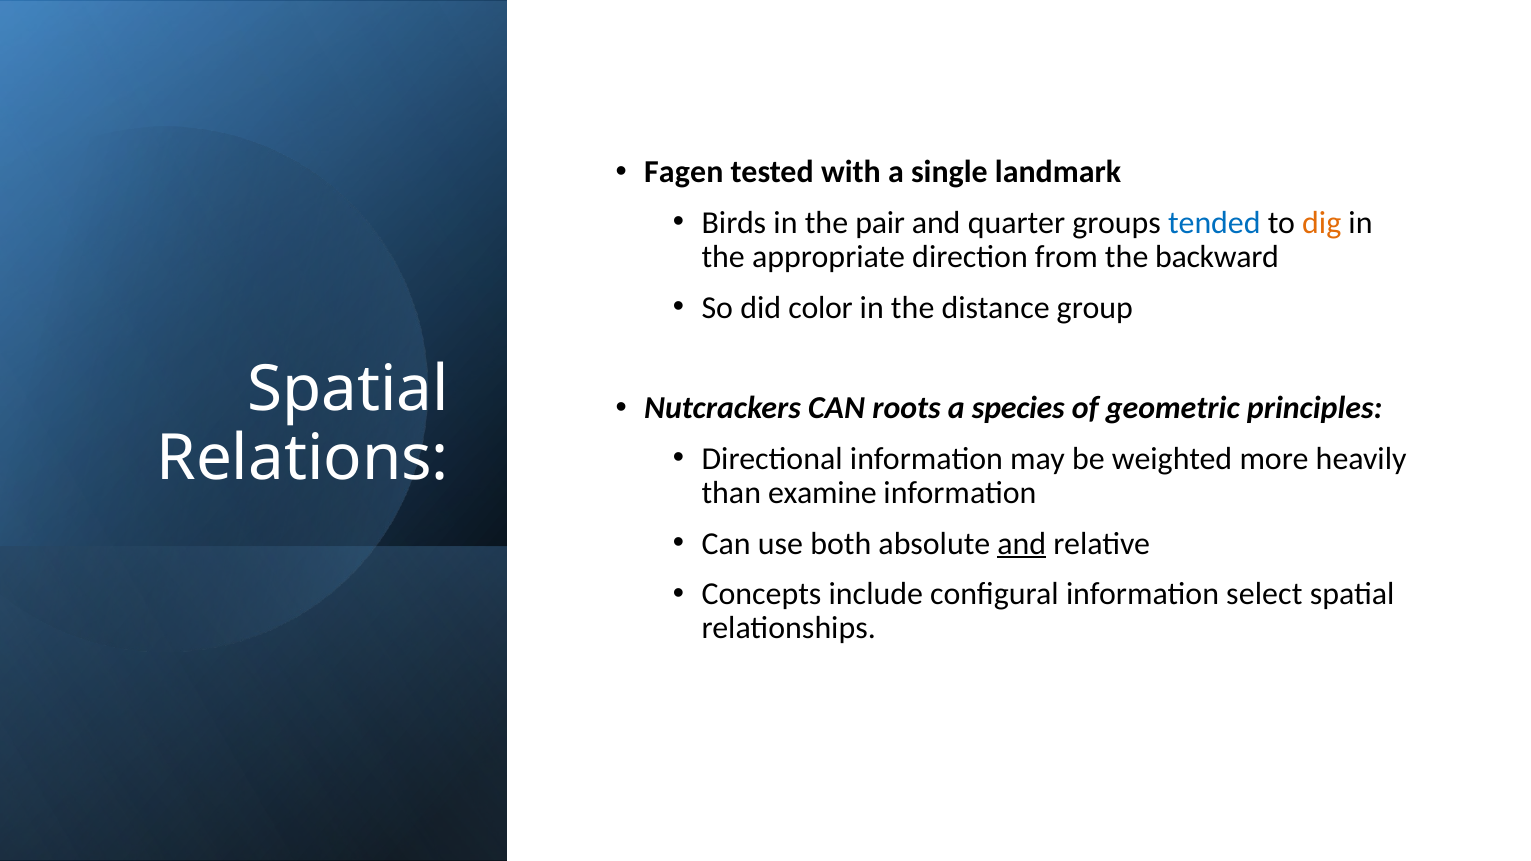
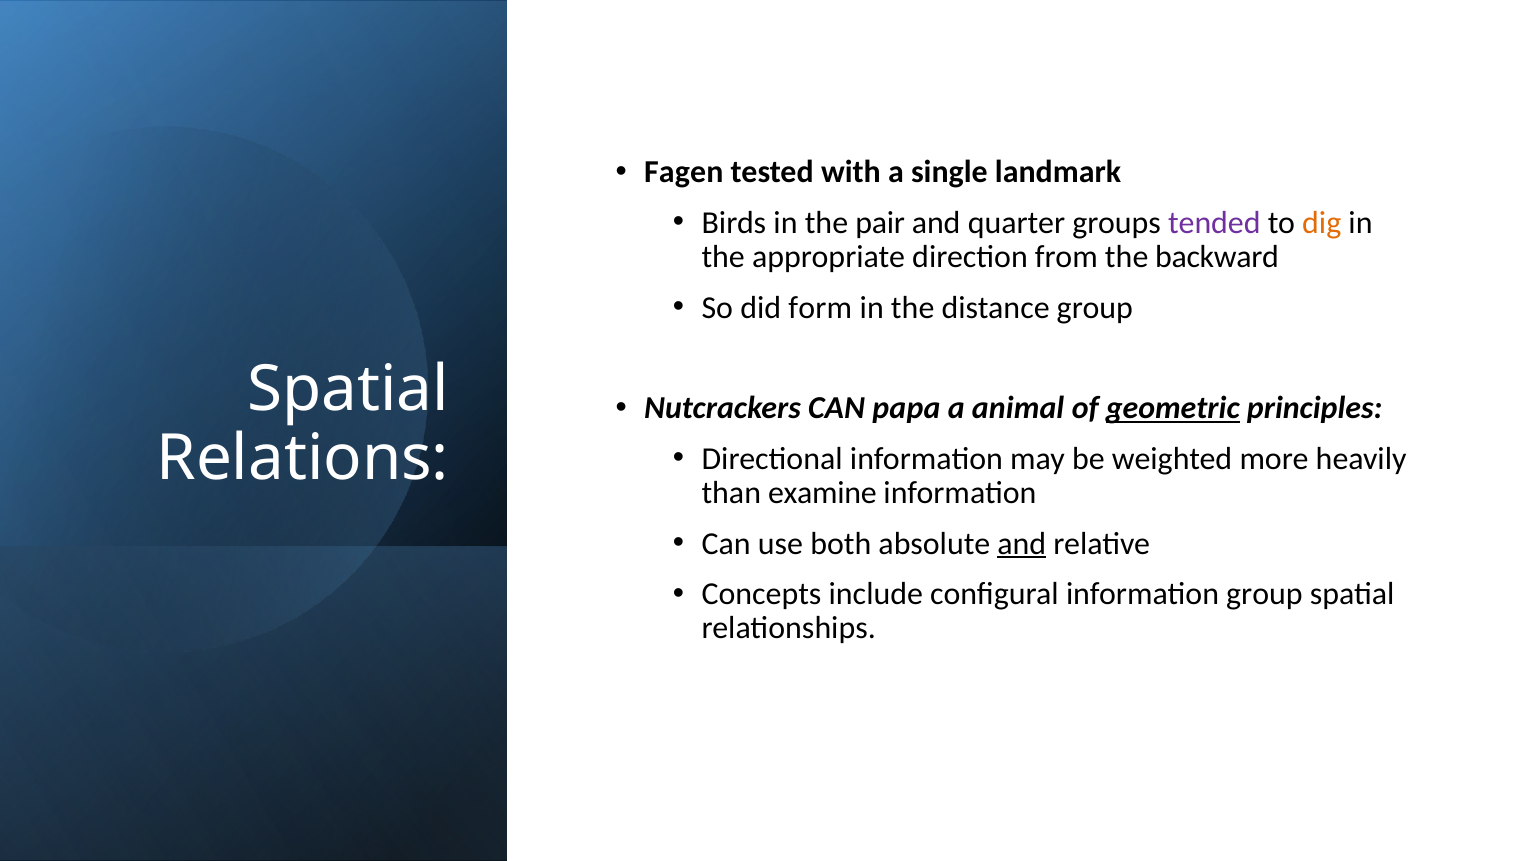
tended colour: blue -> purple (1214, 223)
color: color -> form (820, 308)
roots: roots -> papa (906, 408)
species: species -> animal (1018, 408)
geometric underline: none -> present (1173, 408)
information select: select -> group (1264, 594)
